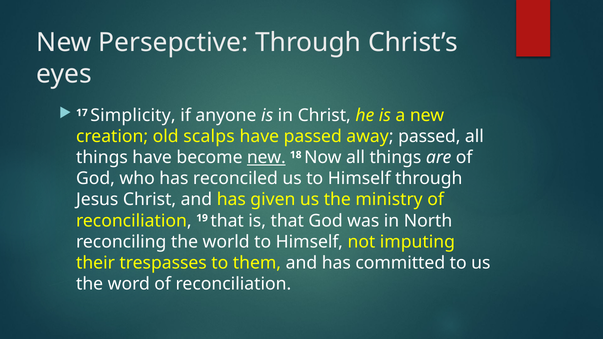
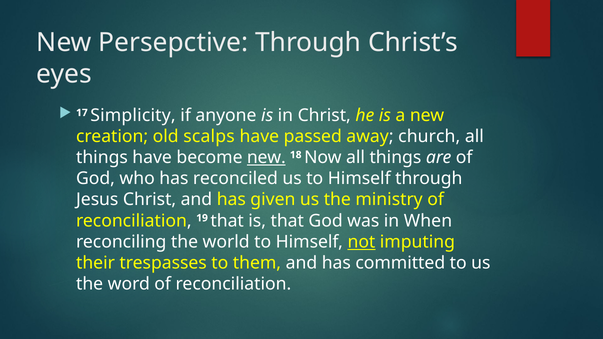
away passed: passed -> church (429, 137)
North: North -> When (428, 221)
not underline: none -> present (361, 242)
